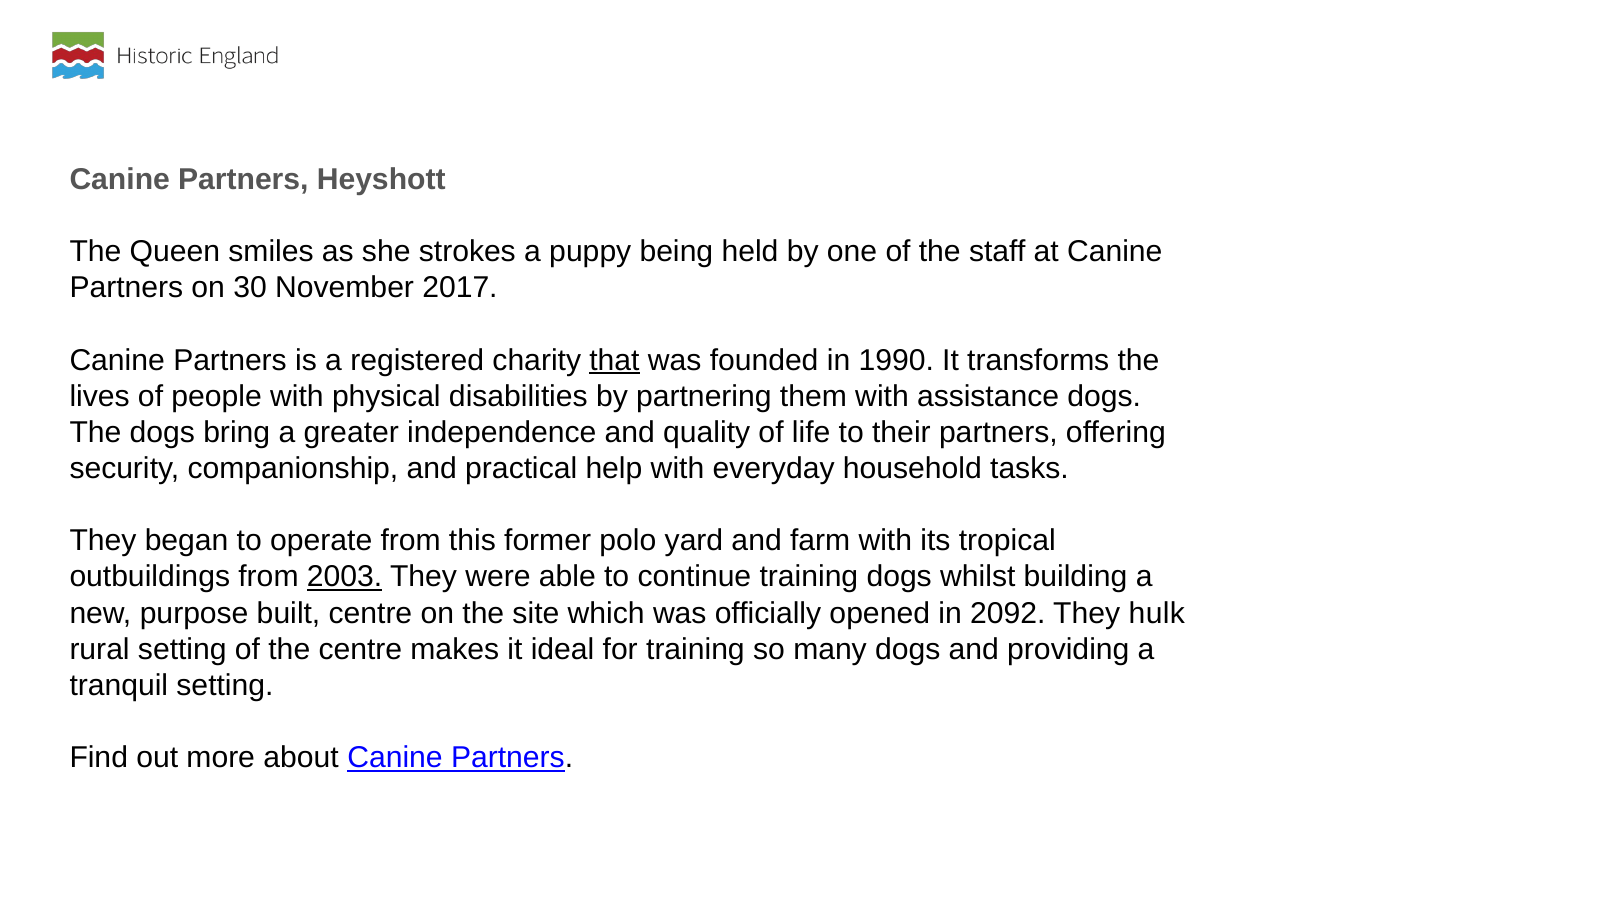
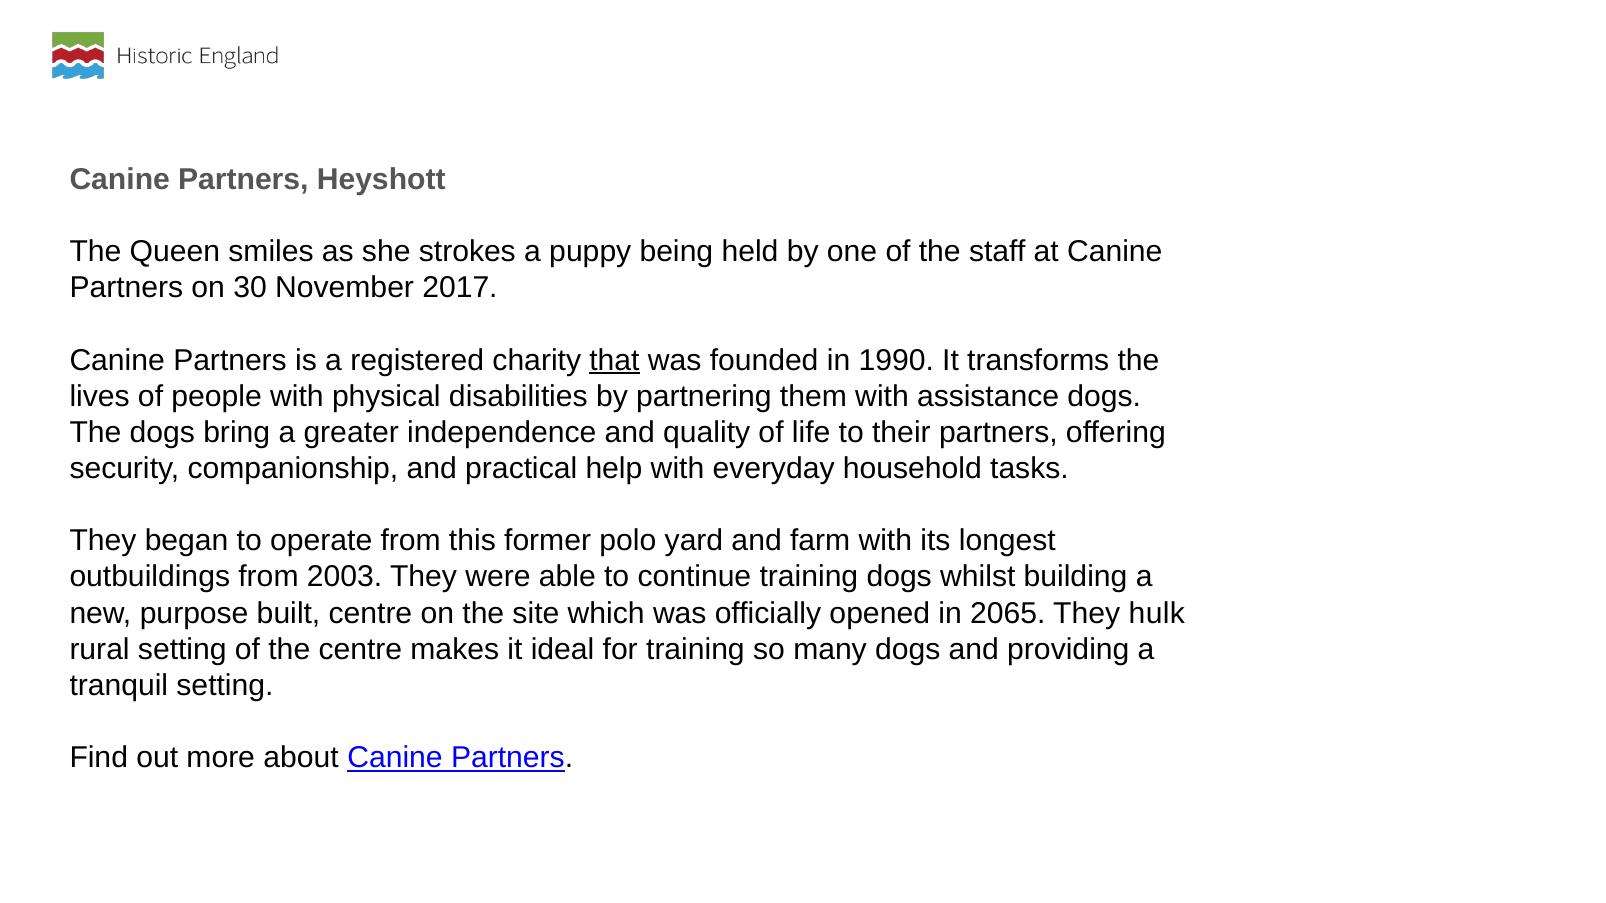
tropical: tropical -> longest (1007, 541)
2003 underline: present -> none (345, 577)
2092: 2092 -> 2065 (1008, 613)
